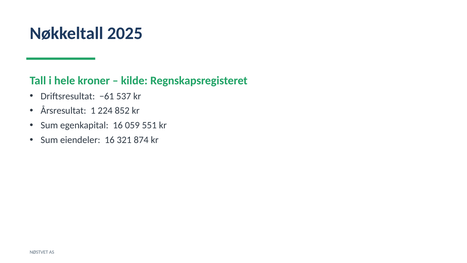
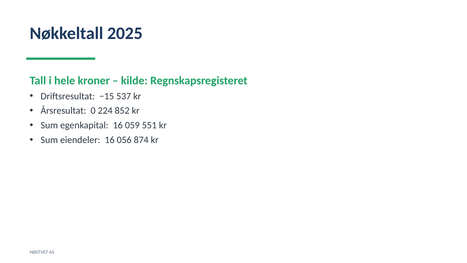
−61: −61 -> −15 (107, 96)
1: 1 -> 0 (93, 111)
321: 321 -> 056 (124, 140)
